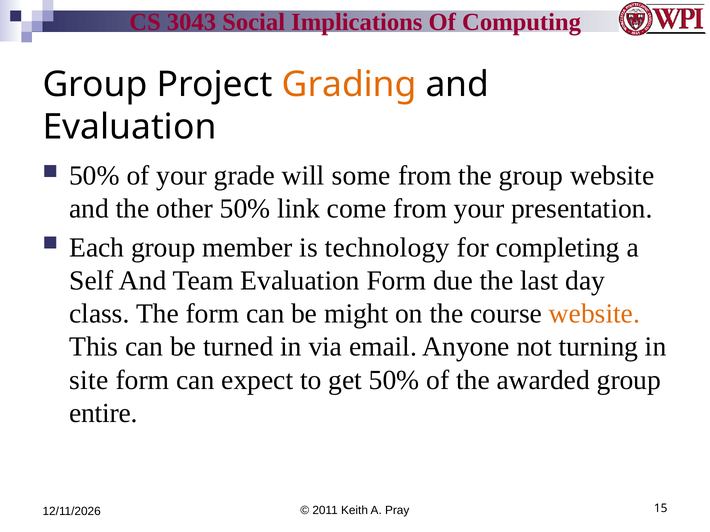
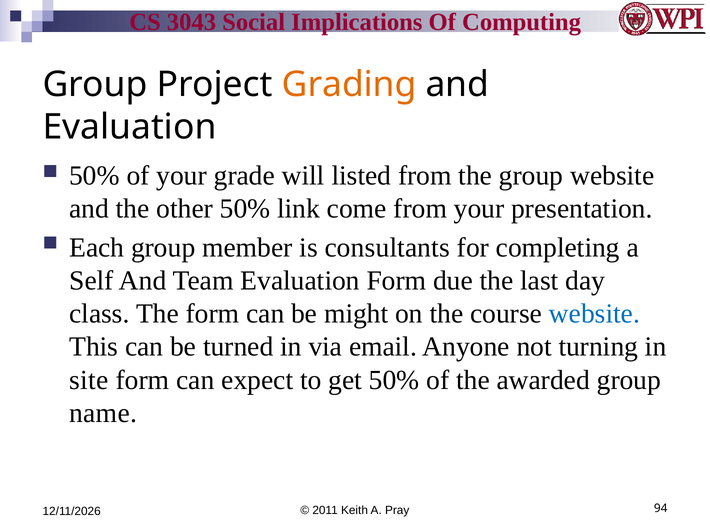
some: some -> listed (361, 176)
technology: technology -> consultants (387, 248)
website colour: orange -> blue (594, 314)
entire: entire -> name (103, 413)
15: 15 -> 94 (661, 509)
